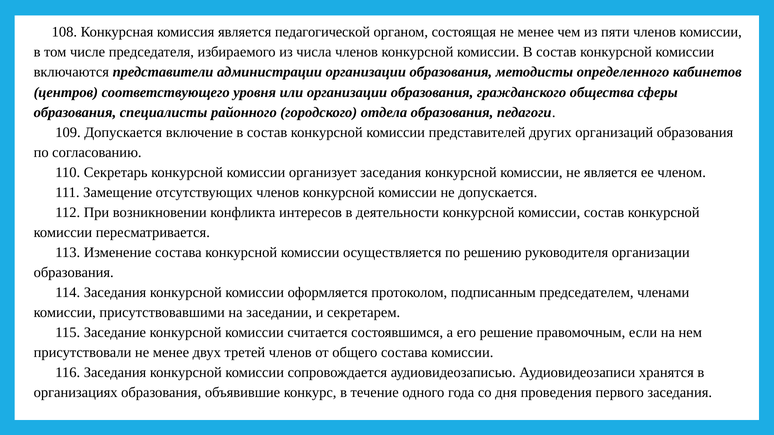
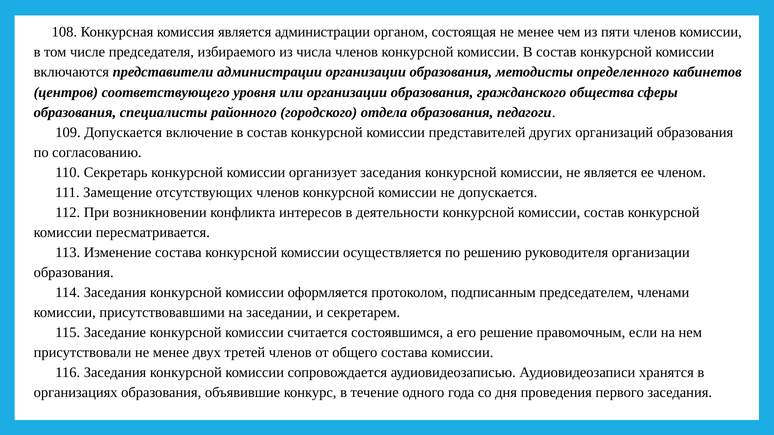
является педагогической: педагогической -> администрации (322, 32)
